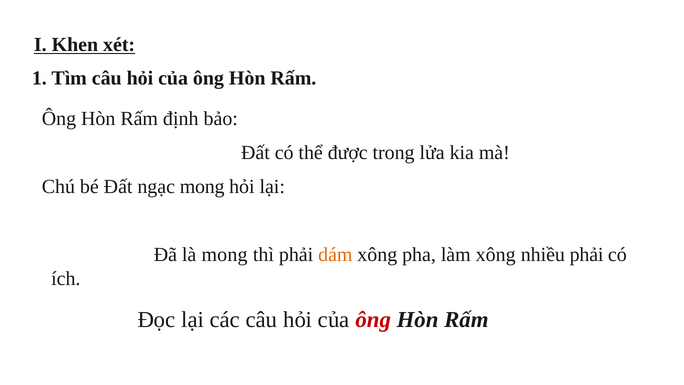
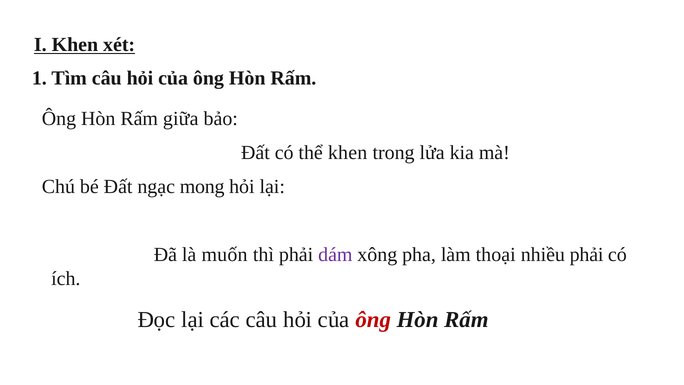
định: định -> giữa (181, 119)
thể được: được -> khen (348, 152)
là mong: mong -> muốn (225, 254)
dám colour: orange -> purple (335, 254)
làm xông: xông -> thoại (496, 254)
